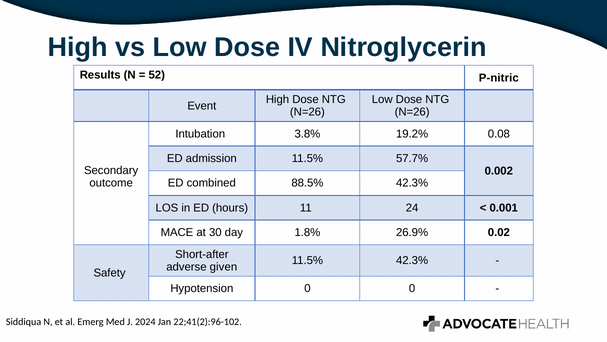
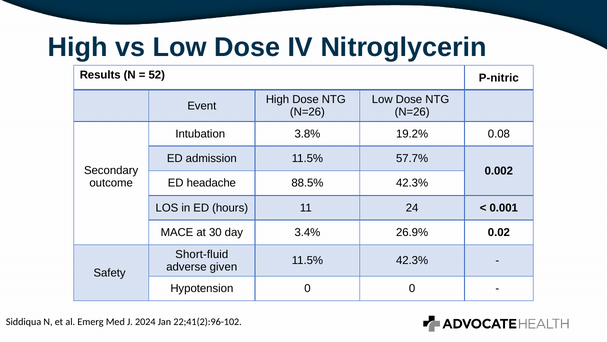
combined: combined -> headache (211, 183)
1.8%: 1.8% -> 3.4% (307, 232)
Short-after: Short-after -> Short-fluid (202, 254)
